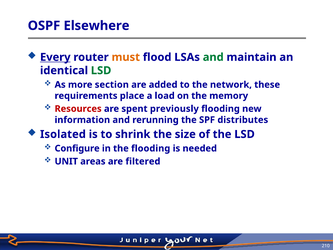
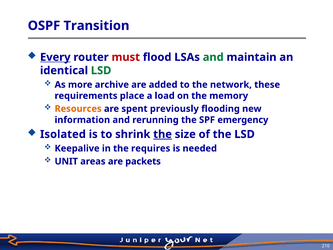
Elsewhere: Elsewhere -> Transition (96, 26)
must colour: orange -> red (126, 57)
section: section -> archive (112, 85)
Resources colour: red -> orange (78, 109)
distributes: distributes -> emergency (243, 120)
the underline: none -> present (163, 134)
Configure: Configure -> Keepalive (77, 148)
the flooding: flooding -> requires (151, 148)
filtered: filtered -> packets (143, 161)
